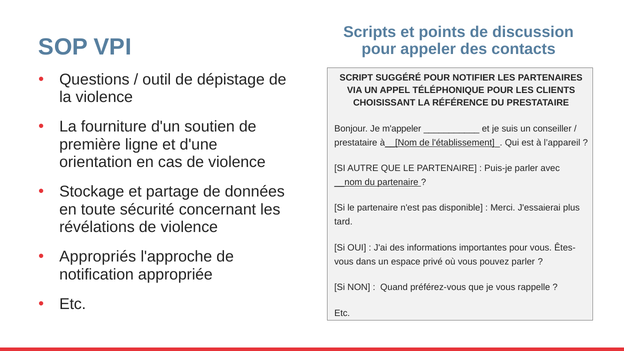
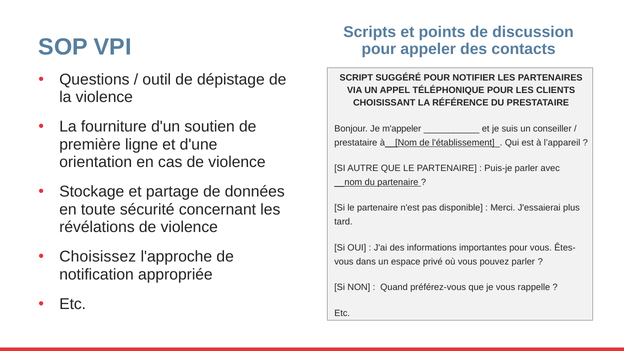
Appropriés: Appropriés -> Choisissez (98, 257)
